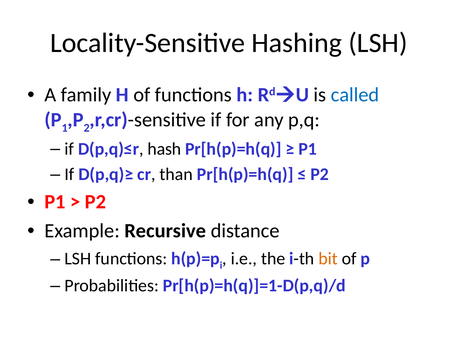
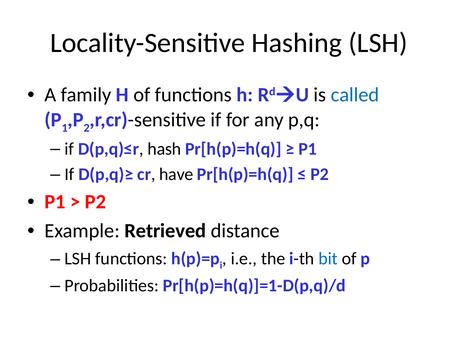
than: than -> have (176, 174)
Recursive: Recursive -> Retrieved (165, 231)
bit colour: orange -> blue (328, 259)
